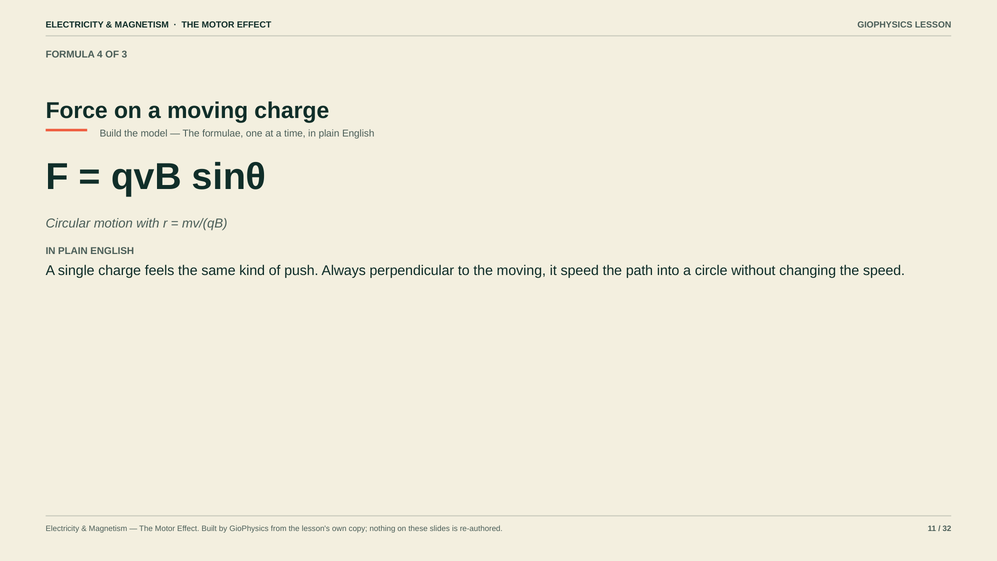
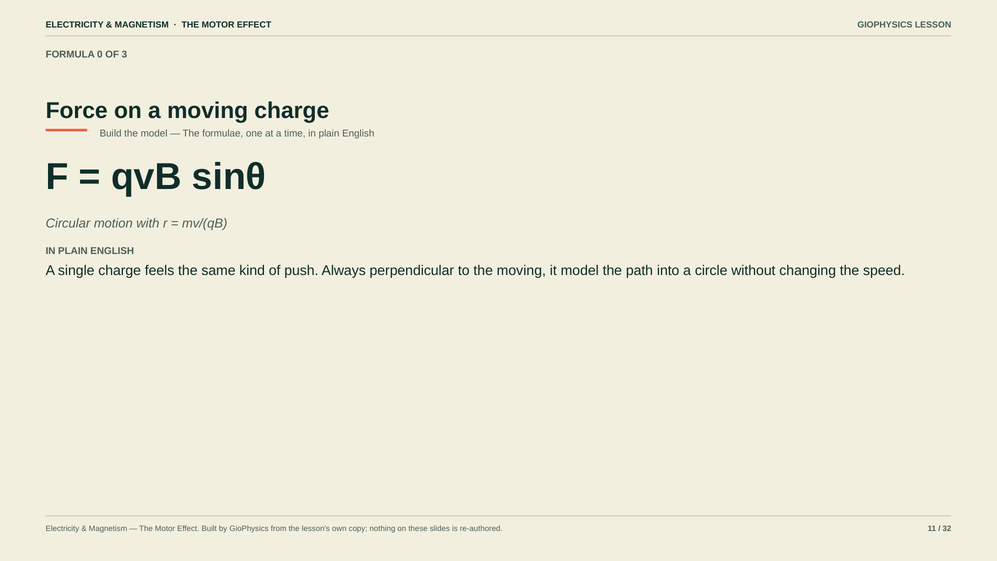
4: 4 -> 0 (100, 54)
it speed: speed -> model (580, 270)
